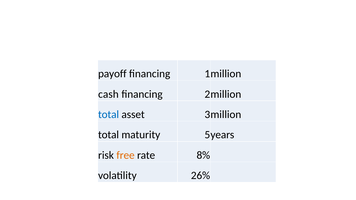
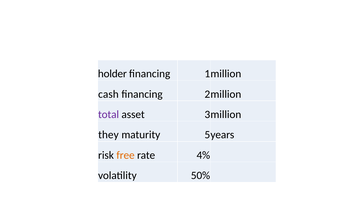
payoff: payoff -> holder (112, 74)
total colour: blue -> purple (109, 115)
total: total -> they (108, 135)
8%: 8% -> 4% (203, 155)
26%: 26% -> 50% (201, 176)
